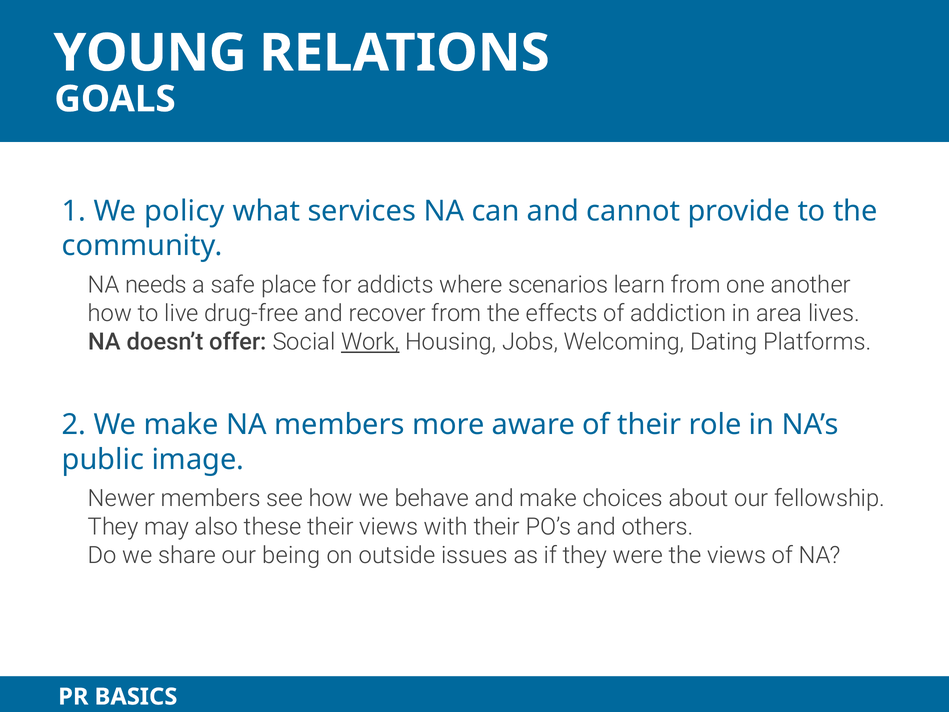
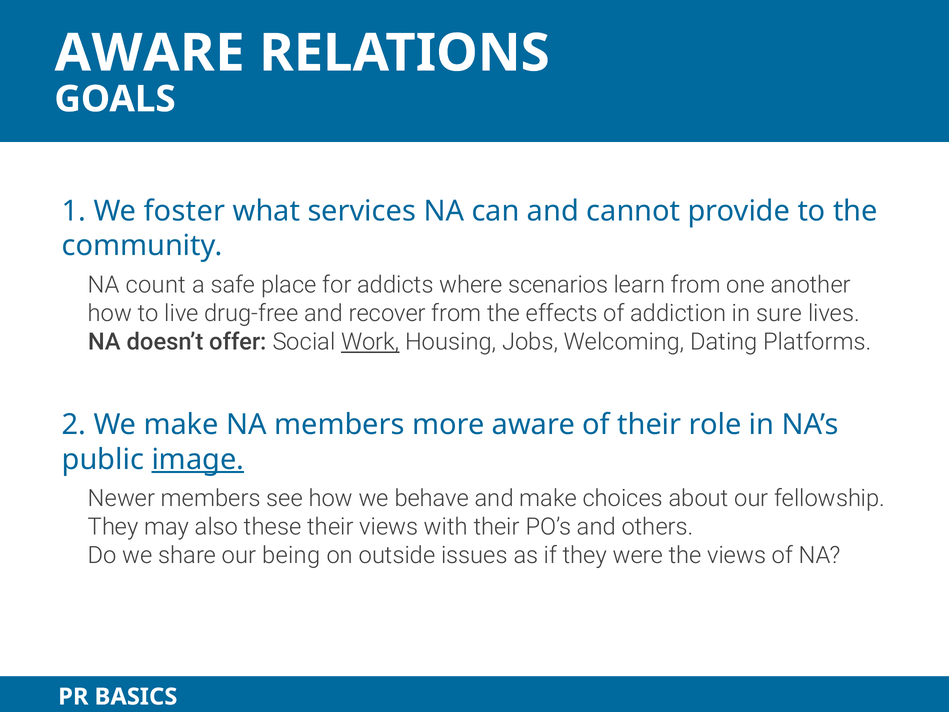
YOUNG: YOUNG -> AWARE (150, 53)
policy: policy -> foster (184, 211)
needs: needs -> count (156, 285)
area: area -> sure (779, 313)
image underline: none -> present (198, 459)
